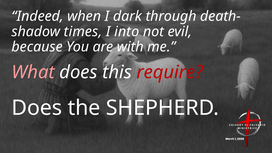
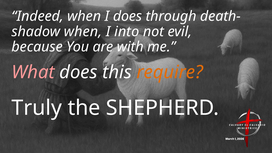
I dark: dark -> does (128, 16)
times: times -> when (83, 32)
require colour: red -> orange (170, 72)
Does: Does -> Truly (37, 108)
